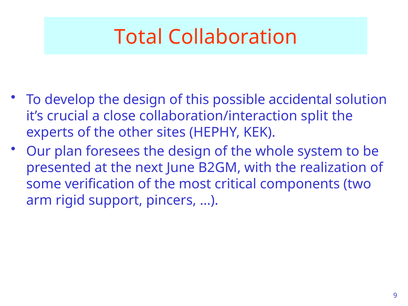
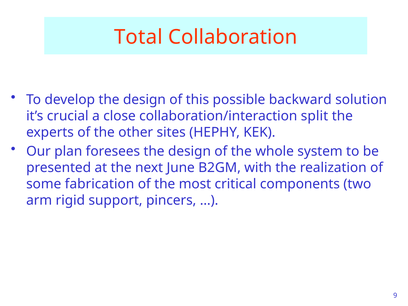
accidental: accidental -> backward (300, 100)
verification: verification -> fabrication (100, 184)
